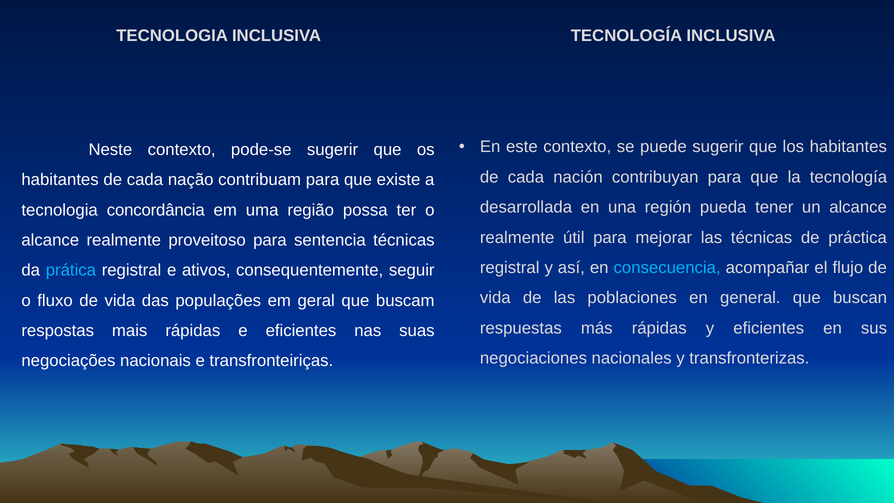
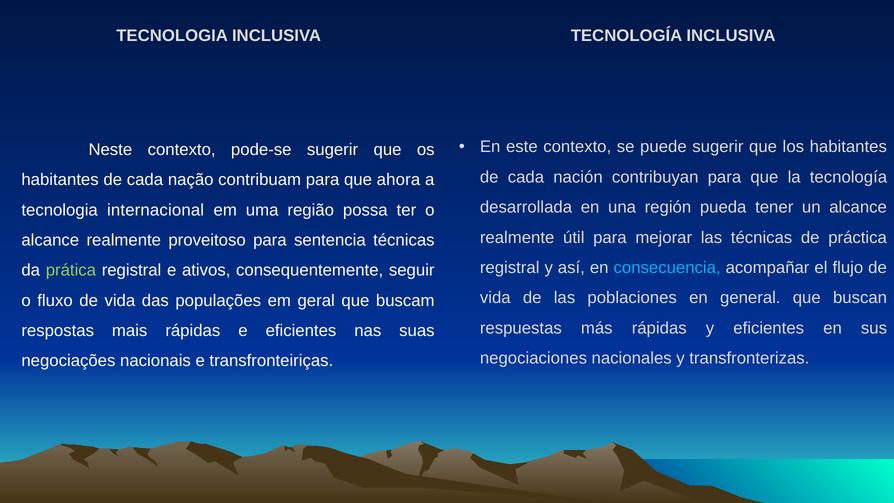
existe: existe -> ahora (398, 180)
concordância: concordância -> internacional (156, 210)
prática colour: light blue -> light green (71, 270)
